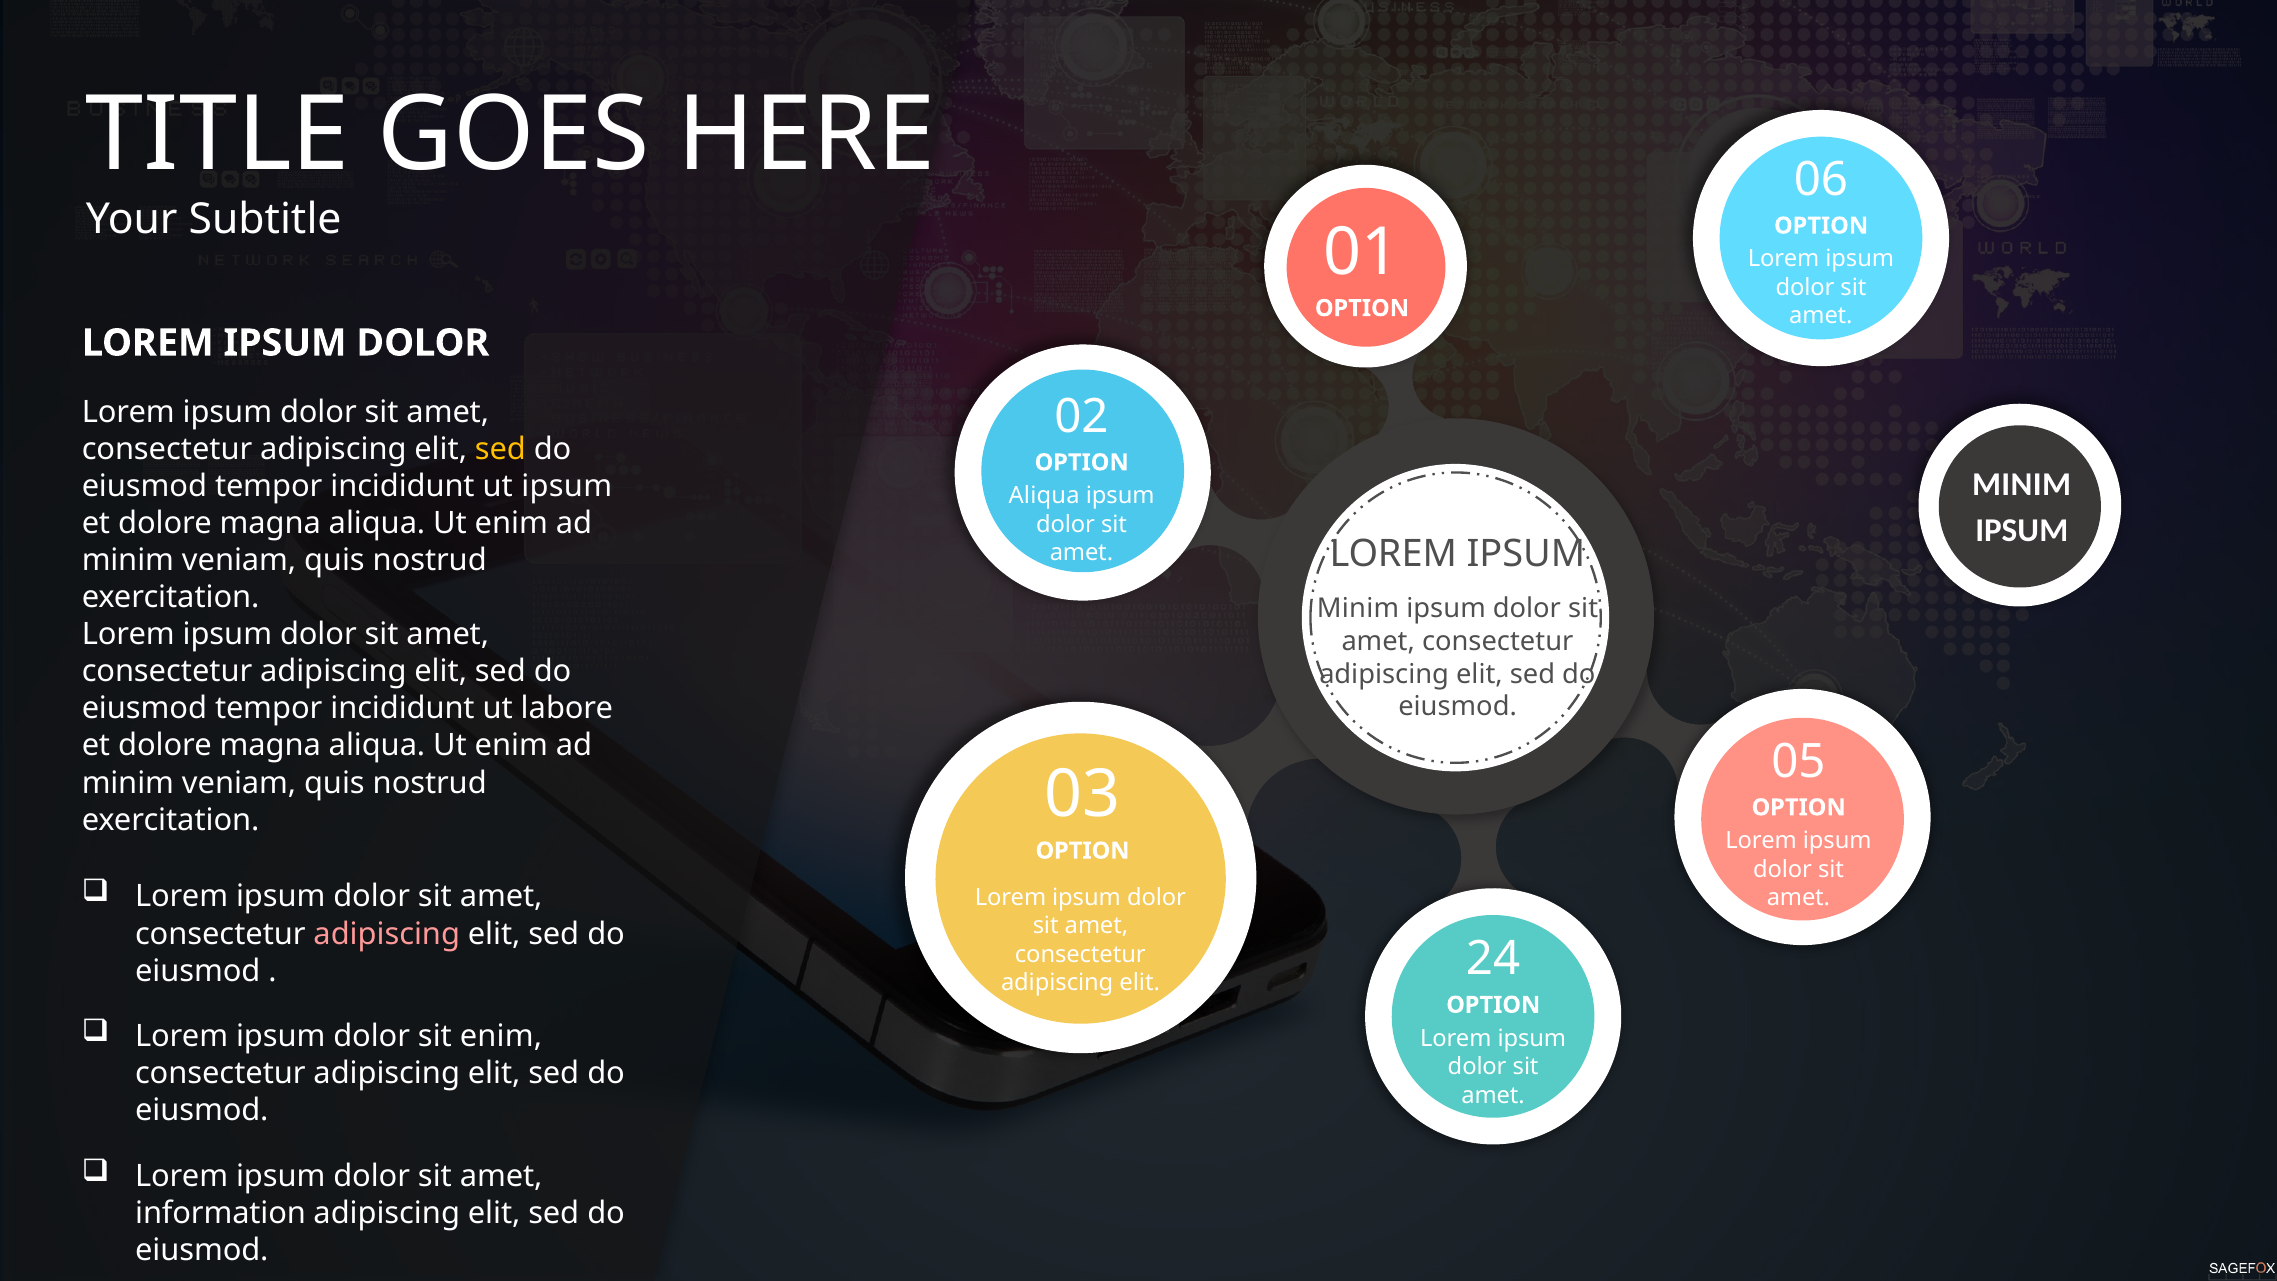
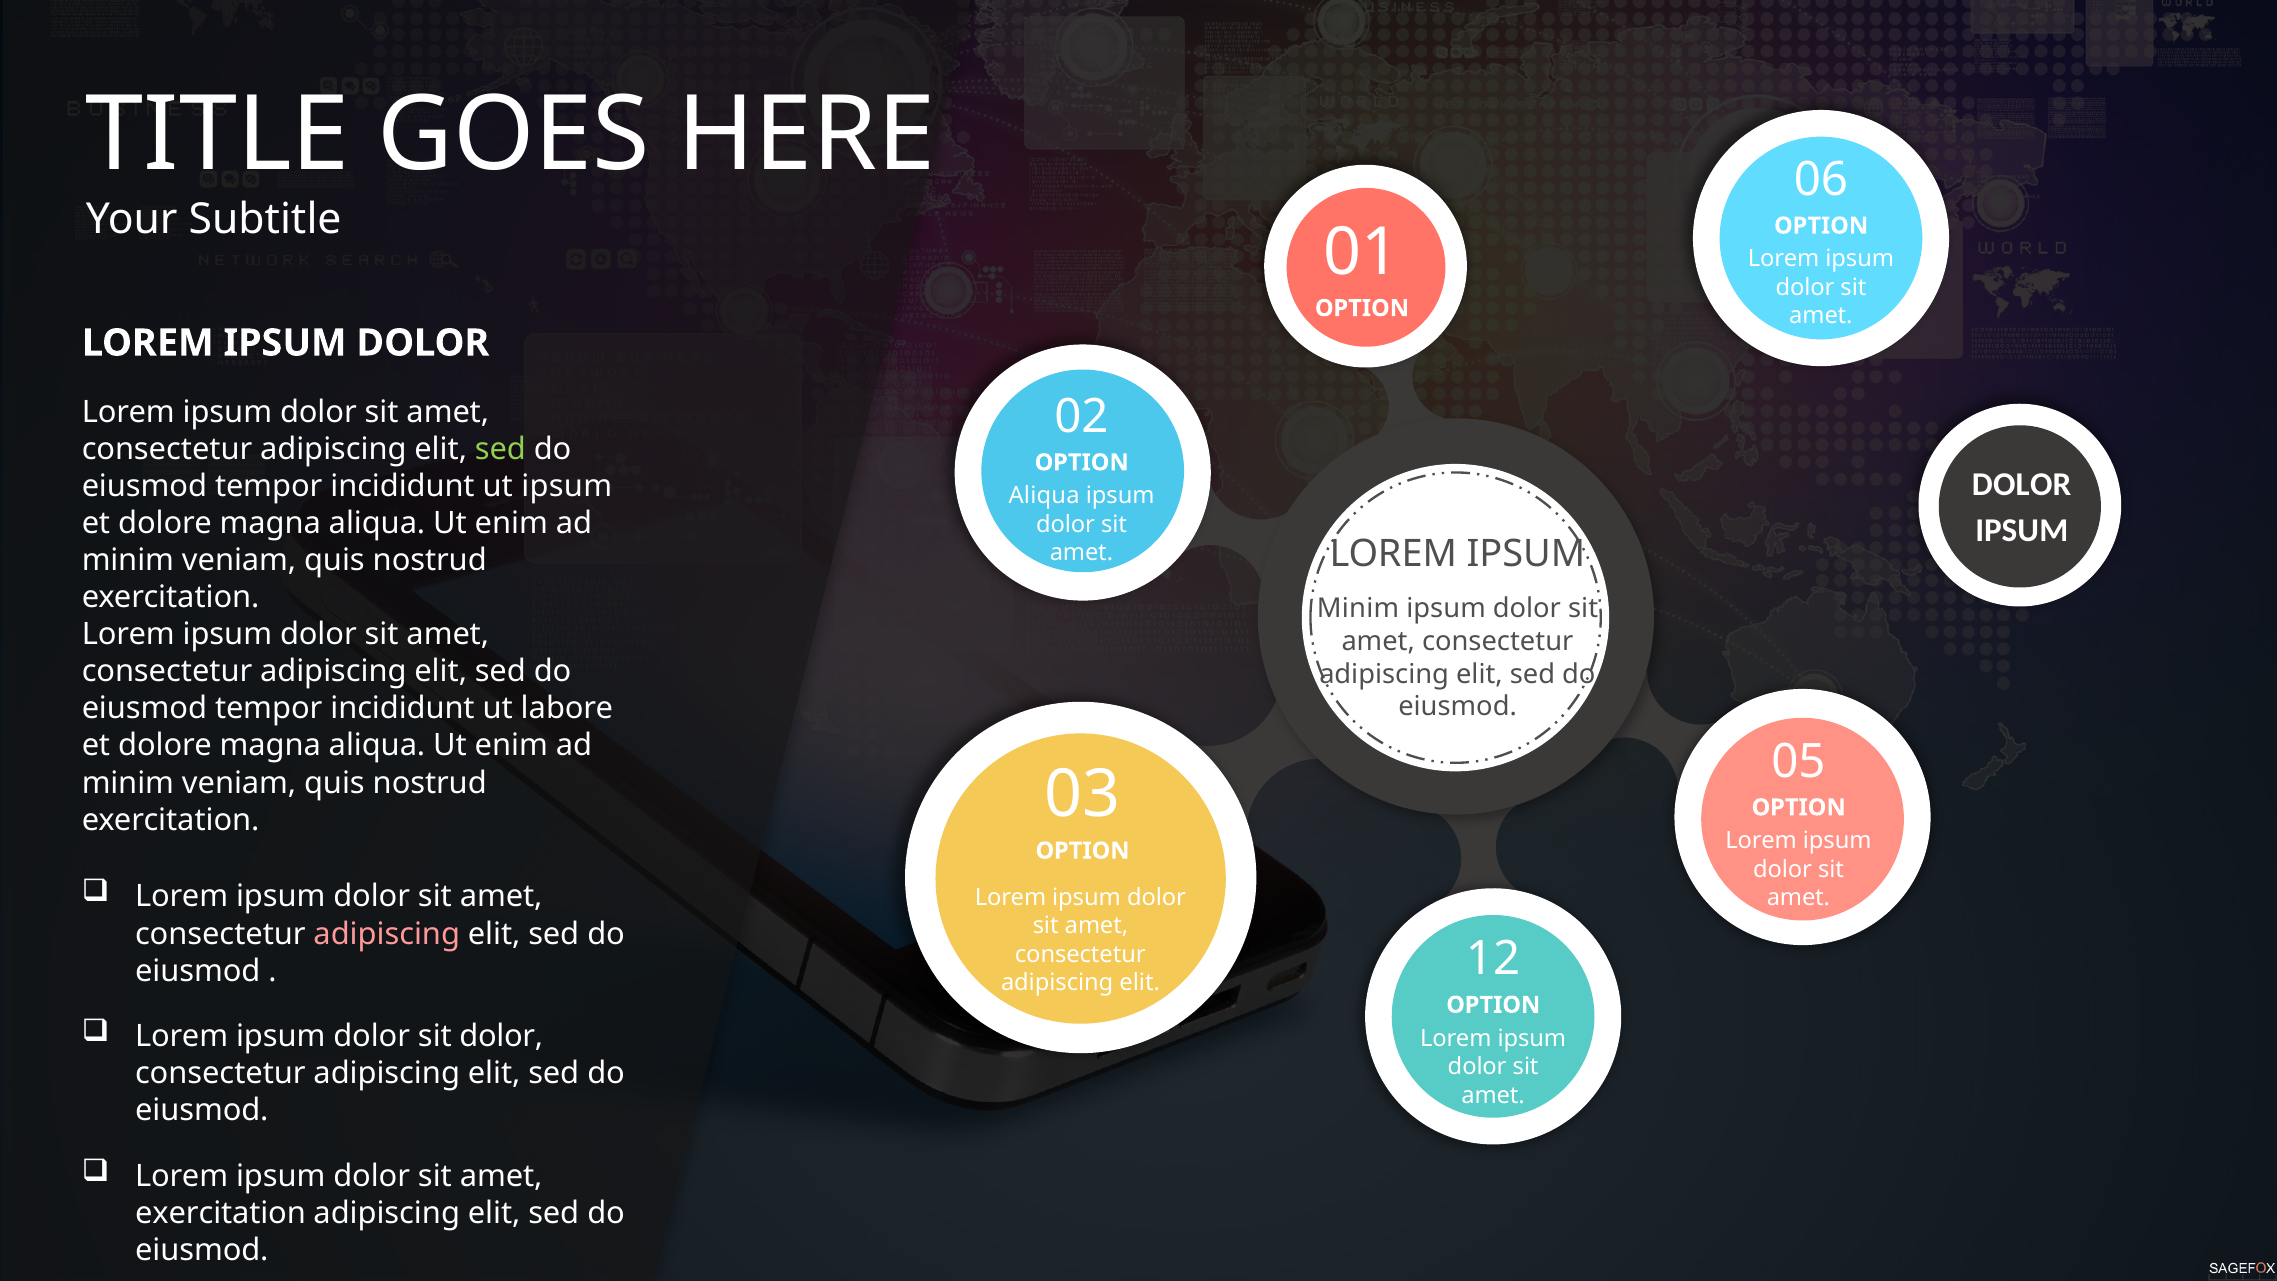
sed colour: yellow -> light green (500, 449)
MINIM: MINIM -> DOLOR (2022, 484)
24: 24 -> 12 (1493, 959)
sit enim: enim -> dolor (501, 1036)
information: information -> exercitation (221, 1213)
